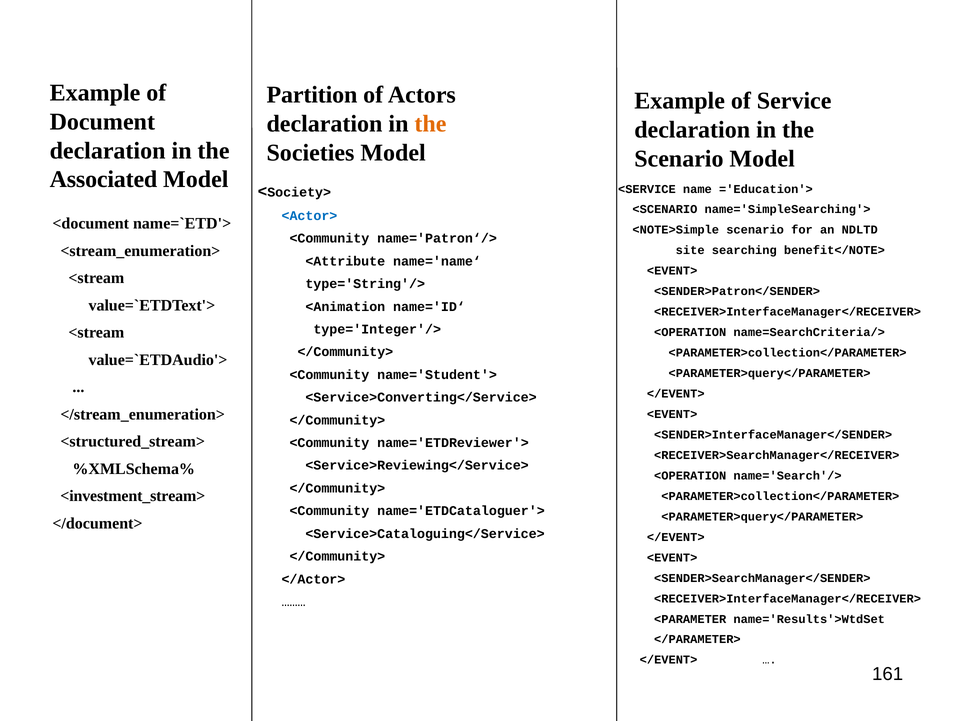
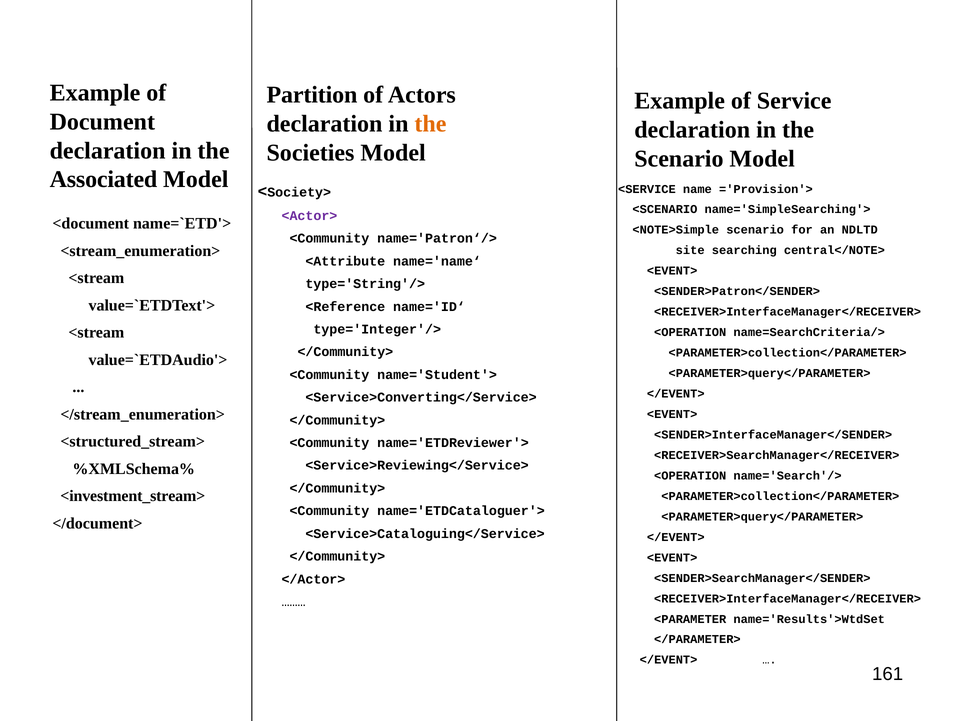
='Education'>: ='Education'> -> ='Provision'> (766, 189)
<Actor> colour: blue -> purple (309, 216)
benefit</NOTE>: benefit</NOTE> -> central</NOTE> (834, 250)
<Animation: <Animation -> <Reference (345, 307)
